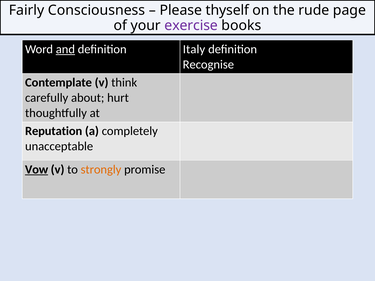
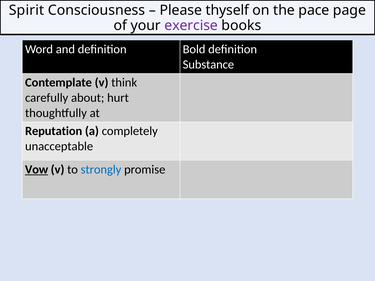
Fairly: Fairly -> Spirit (27, 10)
rude: rude -> pace (314, 10)
and underline: present -> none (65, 49)
Italy: Italy -> Bold (194, 49)
Recognise: Recognise -> Substance (208, 65)
strongly colour: orange -> blue (101, 170)
